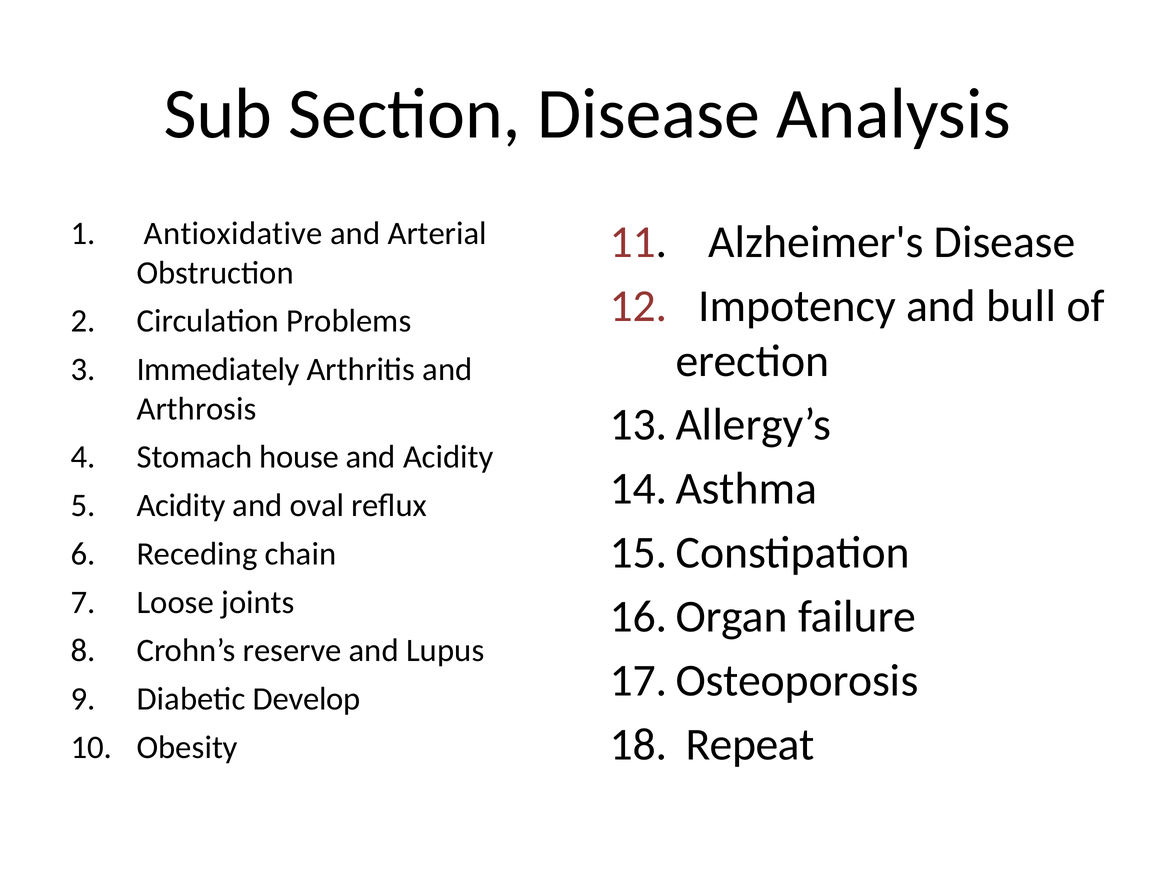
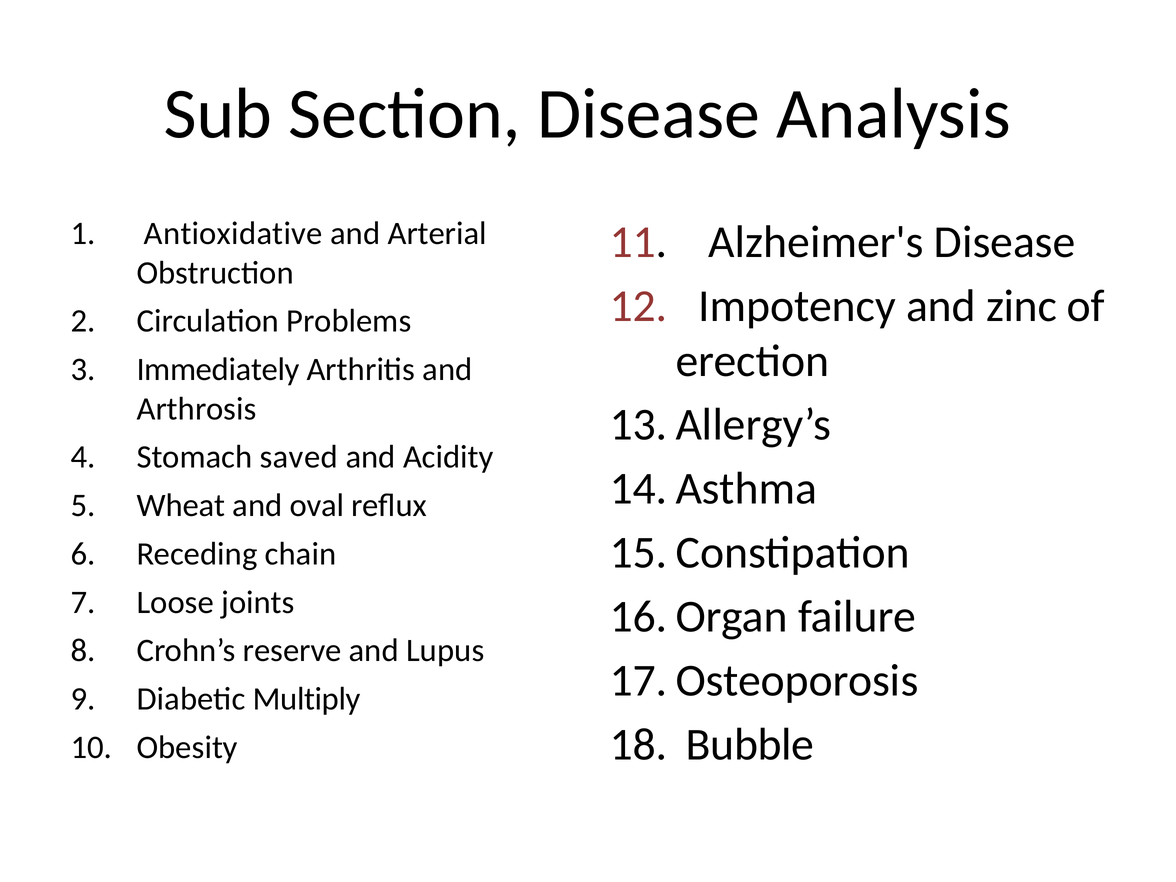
bull: bull -> zinc (1021, 306)
house: house -> saved (299, 457)
Acidity: Acidity -> Wheat (181, 506)
Develop: Develop -> Multiply (307, 699)
Repeat: Repeat -> Bubble (750, 745)
